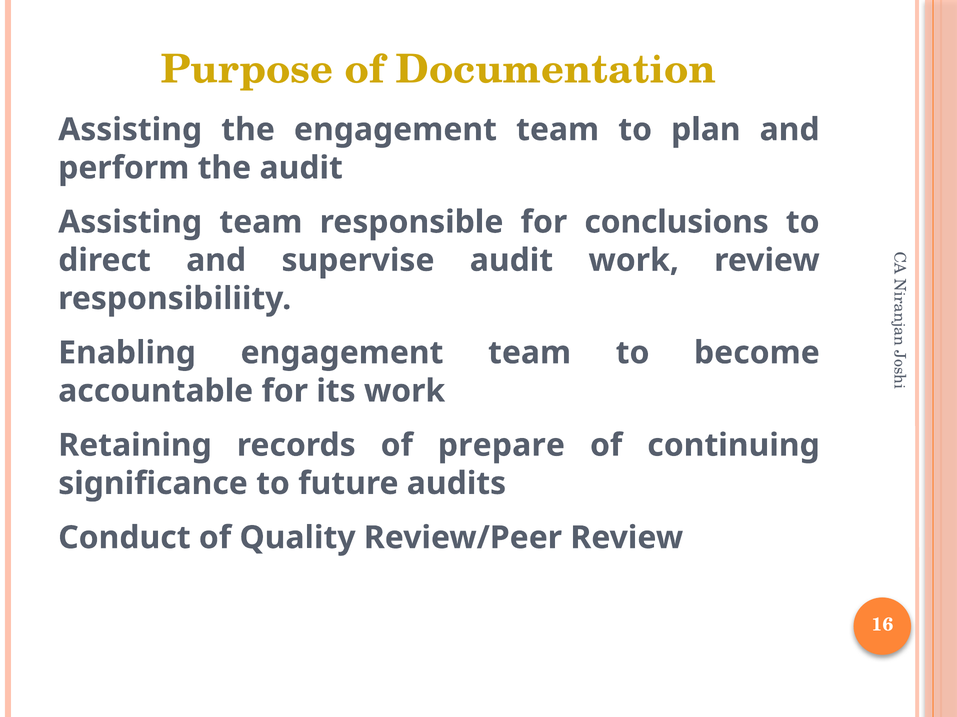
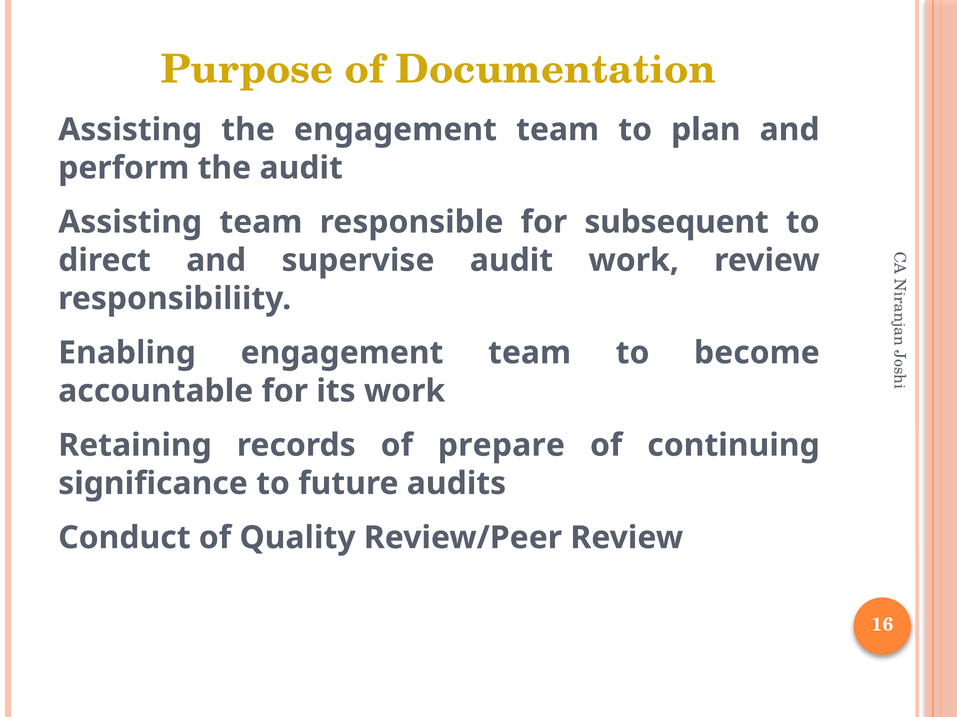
conclusions: conclusions -> subsequent (677, 222)
